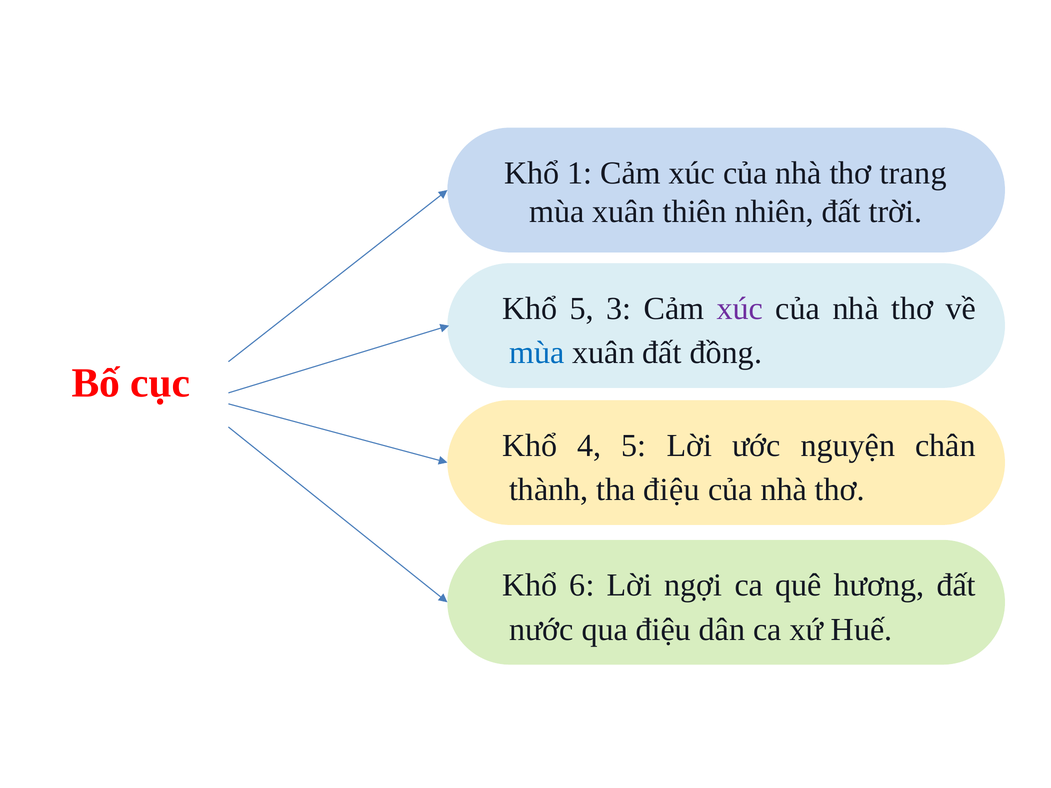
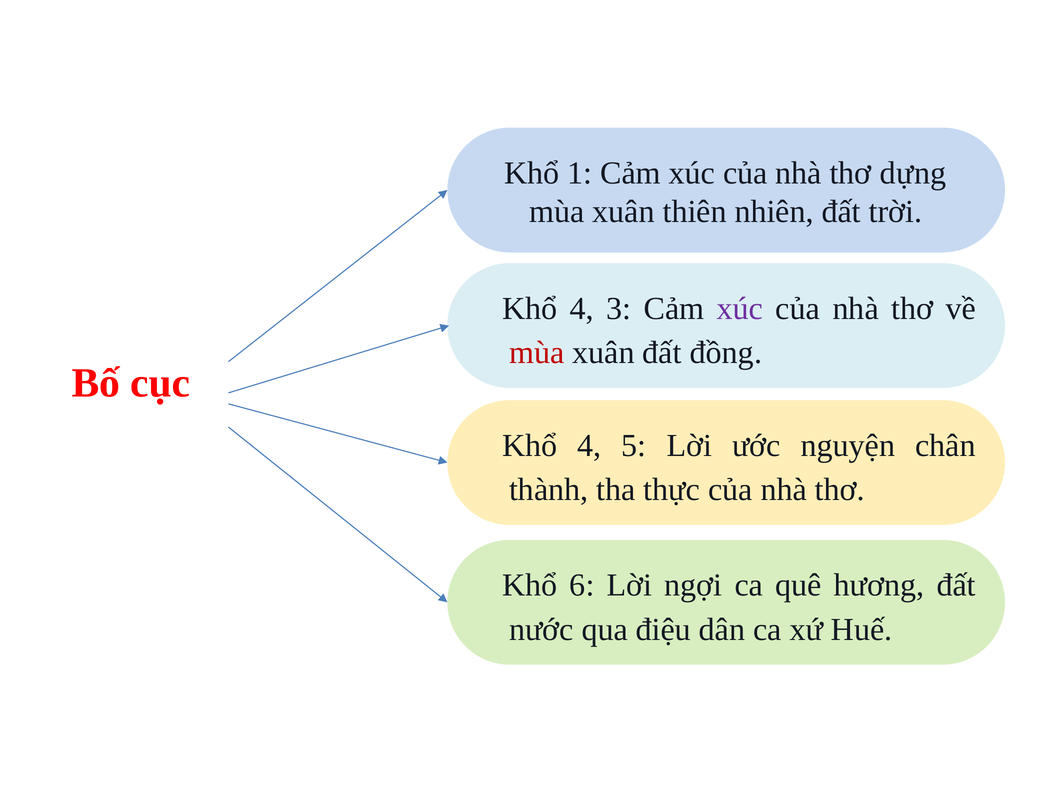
trang: trang -> dựng (913, 173)
5: 5 -> 4 (582, 309)
mùa colour: blue -> red (537, 353)
tha điệu: điệu -> thực (672, 490)
